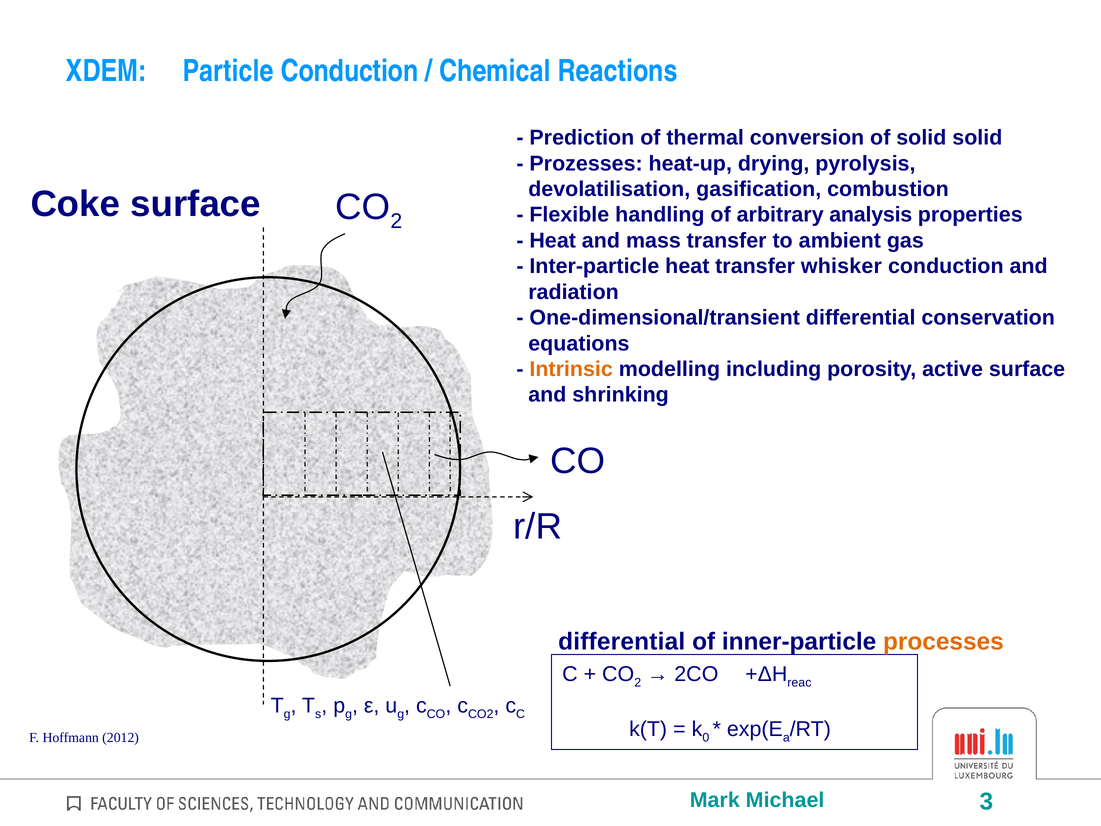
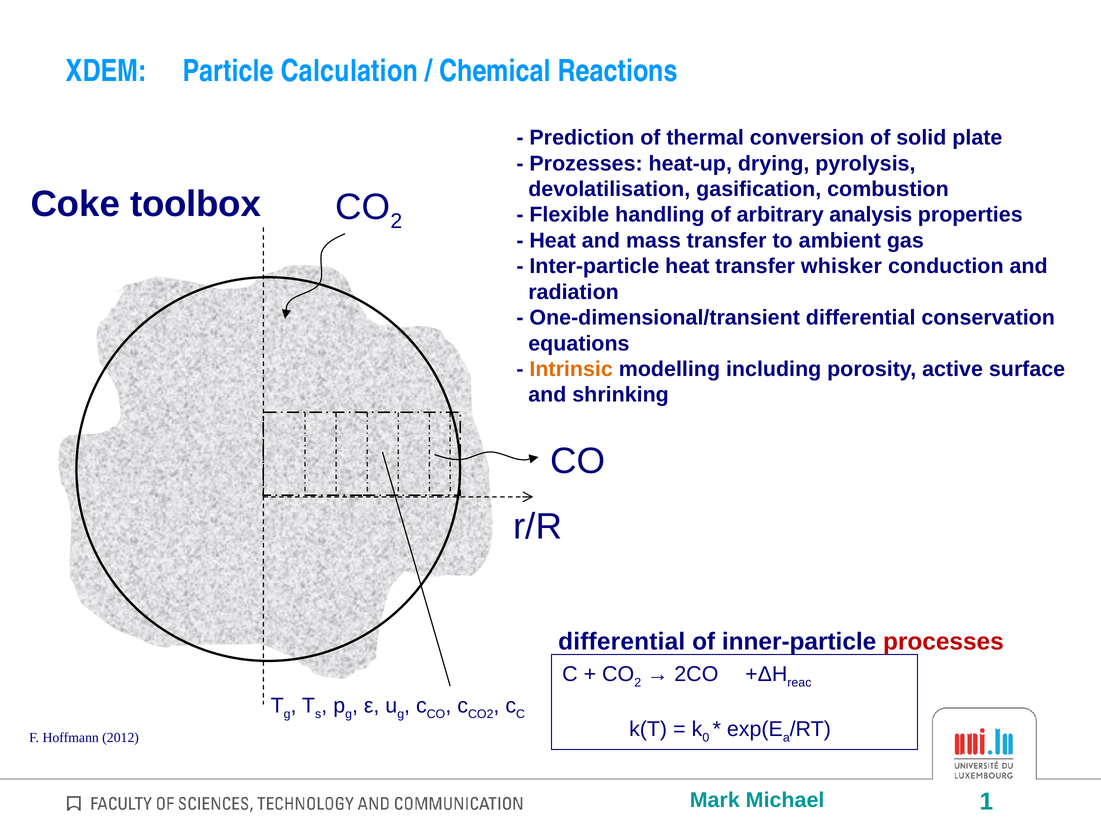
Particle Conduction: Conduction -> Calculation (349, 71)
solid solid: solid -> plate (977, 138)
Coke surface: surface -> toolbox (196, 204)
processes colour: orange -> red (943, 642)
3: 3 -> 1 (986, 802)
